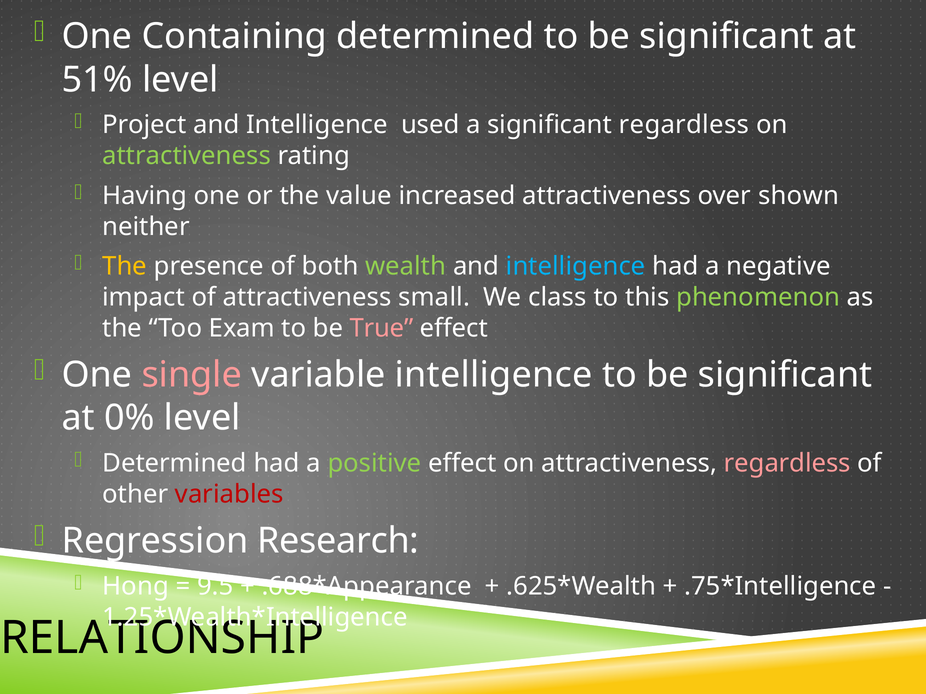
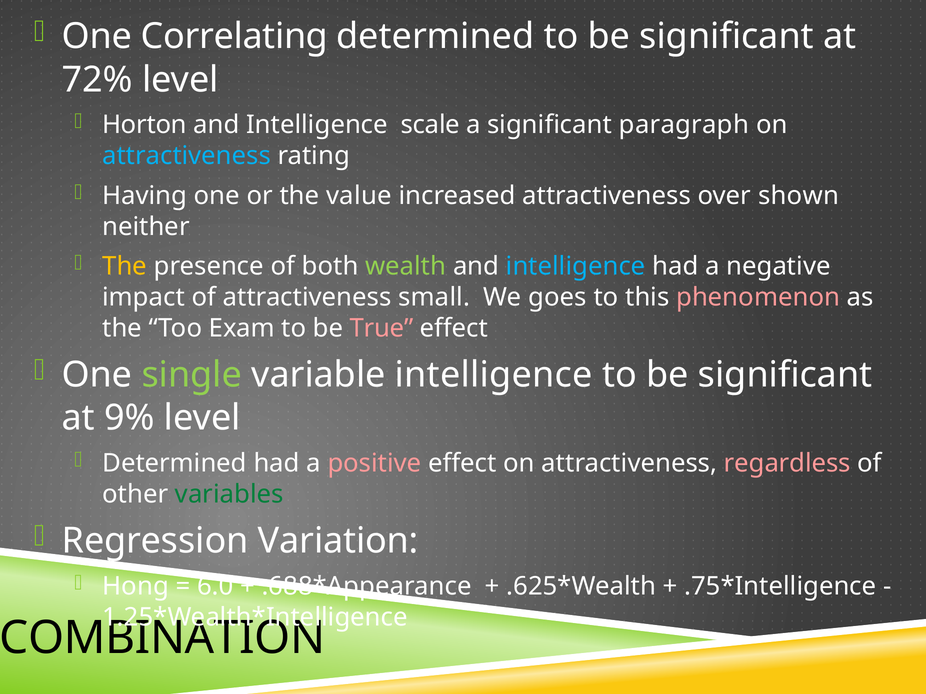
Containing: Containing -> Correlating (234, 36)
51%: 51% -> 72% (97, 80)
Project: Project -> Horton (145, 125)
used: used -> scale (430, 125)
significant regardless: regardless -> paragraph (684, 125)
attractiveness colour: light green -> light blue (187, 156)
class: class -> goes (557, 297)
phenomenon colour: light green -> pink (758, 297)
single colour: pink -> light green (192, 375)
0%: 0% -> 9% (129, 418)
positive colour: light green -> pink (375, 464)
variables colour: red -> green (229, 495)
Research: Research -> Variation (338, 541)
9.5: 9.5 -> 6.0 (215, 587)
RELATIONSHIP: RELATIONSHIP -> COMBINATION (162, 638)
